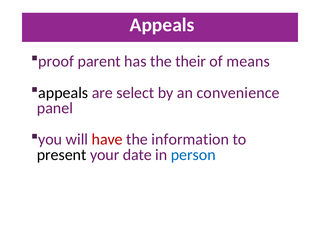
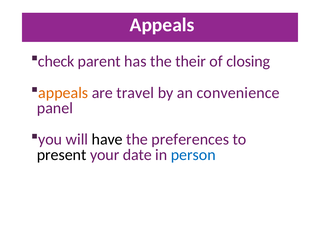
proof: proof -> check (56, 61)
means: means -> closing (248, 61)
appeals colour: black -> orange (63, 93)
select: select -> travel (135, 93)
have colour: red -> black (107, 139)
information: information -> preferences (190, 139)
